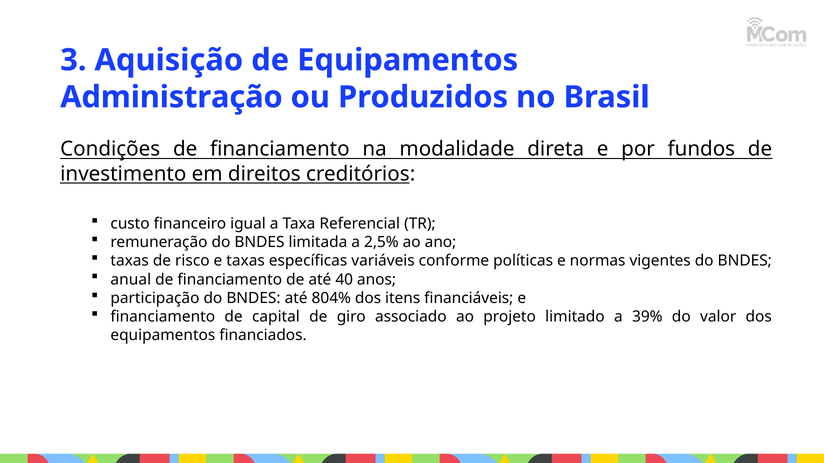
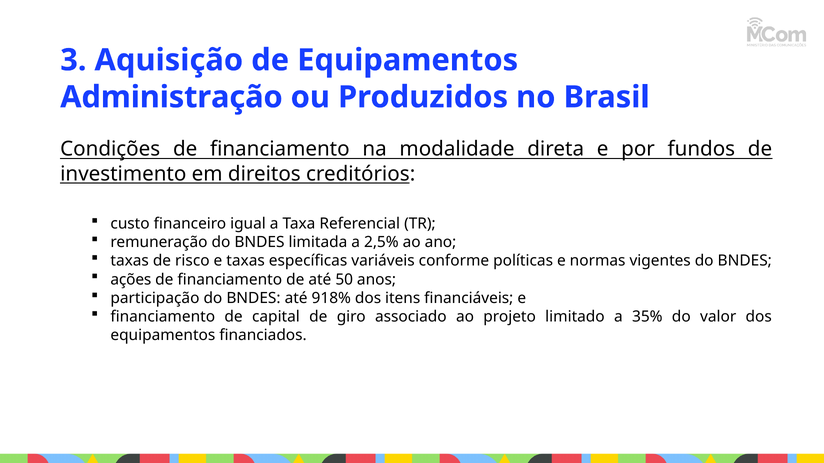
anual: anual -> ações (131, 280)
40: 40 -> 50 (344, 280)
804%: 804% -> 918% (331, 298)
39%: 39% -> 35% (647, 317)
